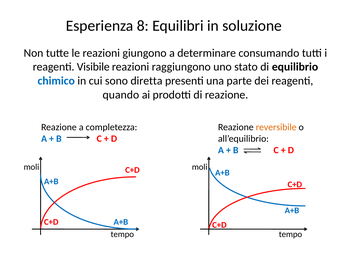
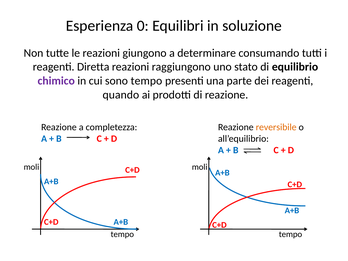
8: 8 -> 0 (143, 26)
Visibile: Visibile -> Diretta (93, 67)
chimico colour: blue -> purple (56, 81)
sono diretta: diretta -> tempo (146, 81)
